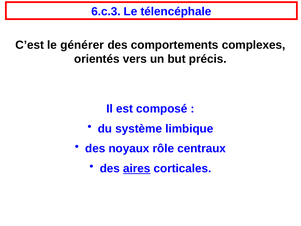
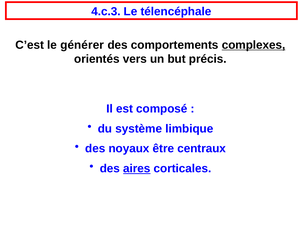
6.c.3: 6.c.3 -> 4.c.3 (106, 11)
complexes underline: none -> present (254, 45)
rôle: rôle -> être (163, 148)
